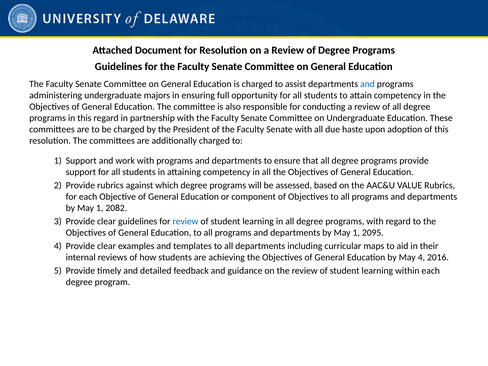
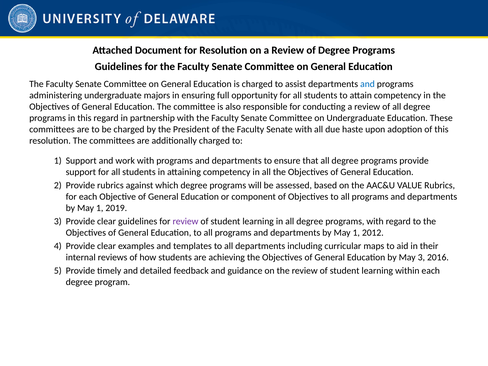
2082: 2082 -> 2019 (116, 208)
review colour: blue -> purple (186, 221)
2095: 2095 -> 2012 (373, 233)
May 4: 4 -> 3 (421, 257)
